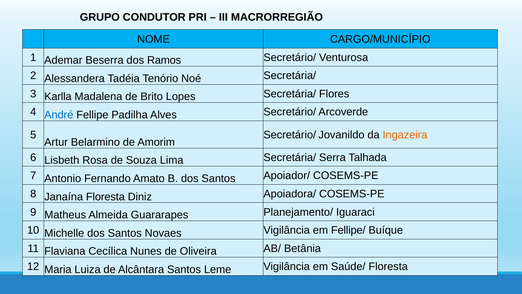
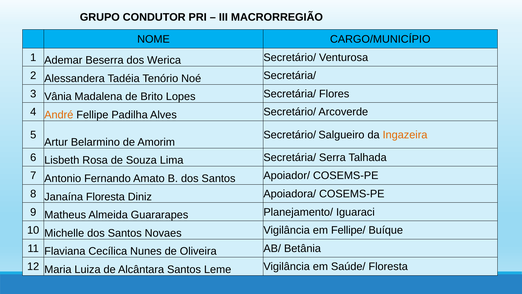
Ramos: Ramos -> Werica (164, 60)
Karlla: Karlla -> Vânia (58, 97)
André colour: blue -> orange (59, 115)
Jovanildo: Jovanildo -> Salgueiro (341, 135)
